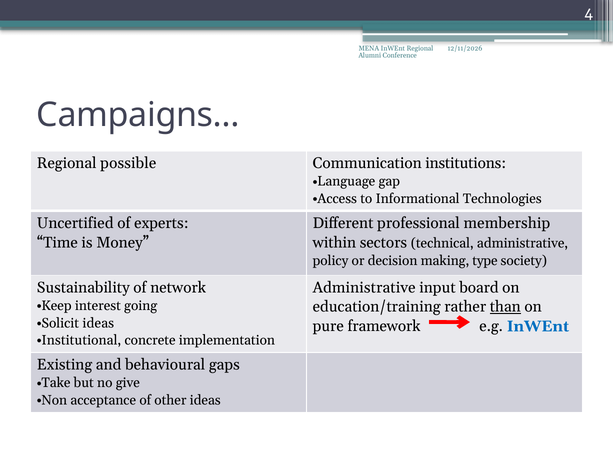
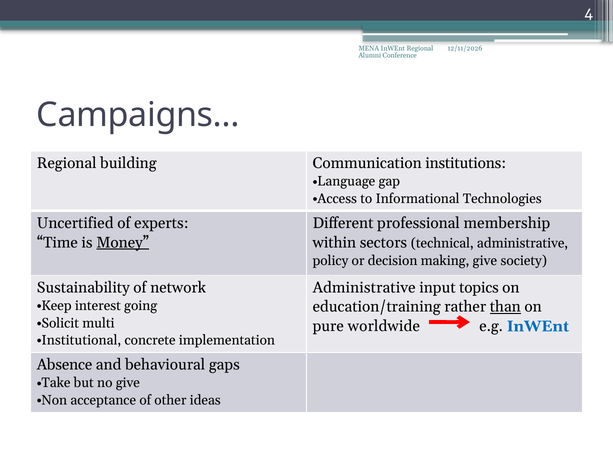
possible: possible -> building (128, 163)
Money underline: none -> present (123, 242)
making type: type -> give (485, 261)
board: board -> topics (479, 287)
Solicit ideas: ideas -> multi (98, 323)
framework: framework -> worldwide (384, 326)
Existing: Existing -> Absence (65, 364)
